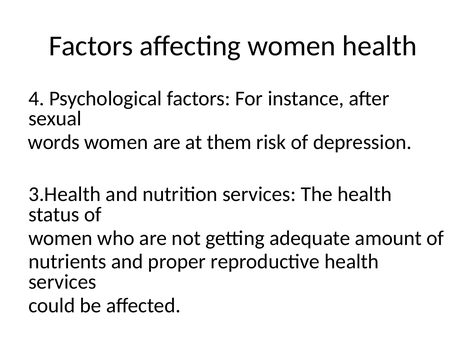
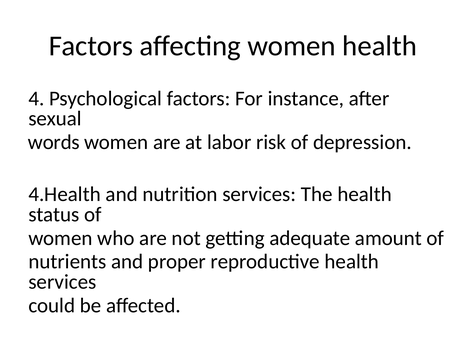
them: them -> labor (229, 142)
3.Health: 3.Health -> 4.Health (65, 194)
